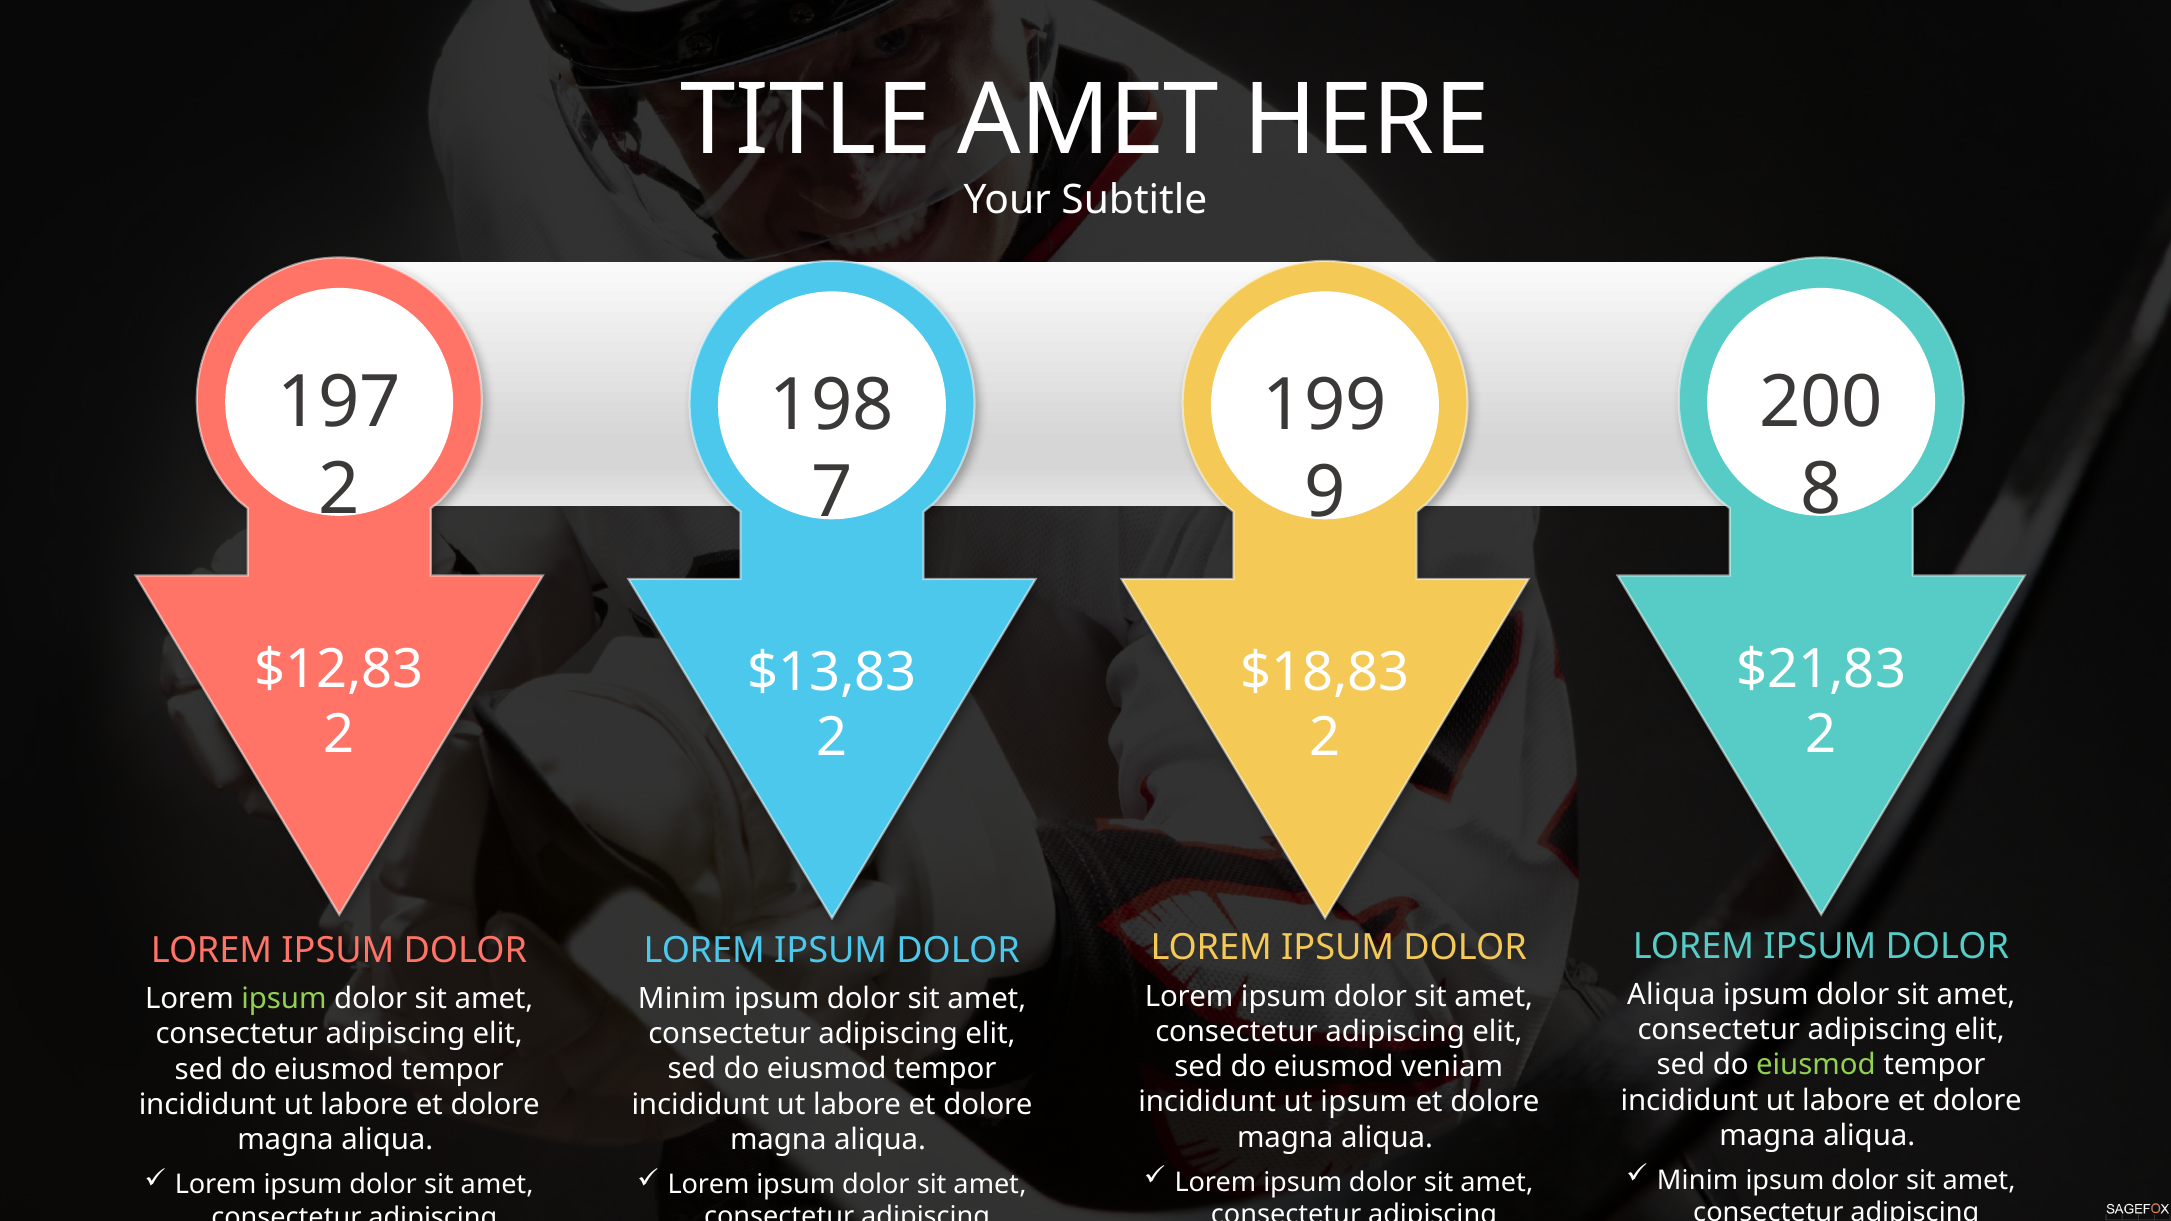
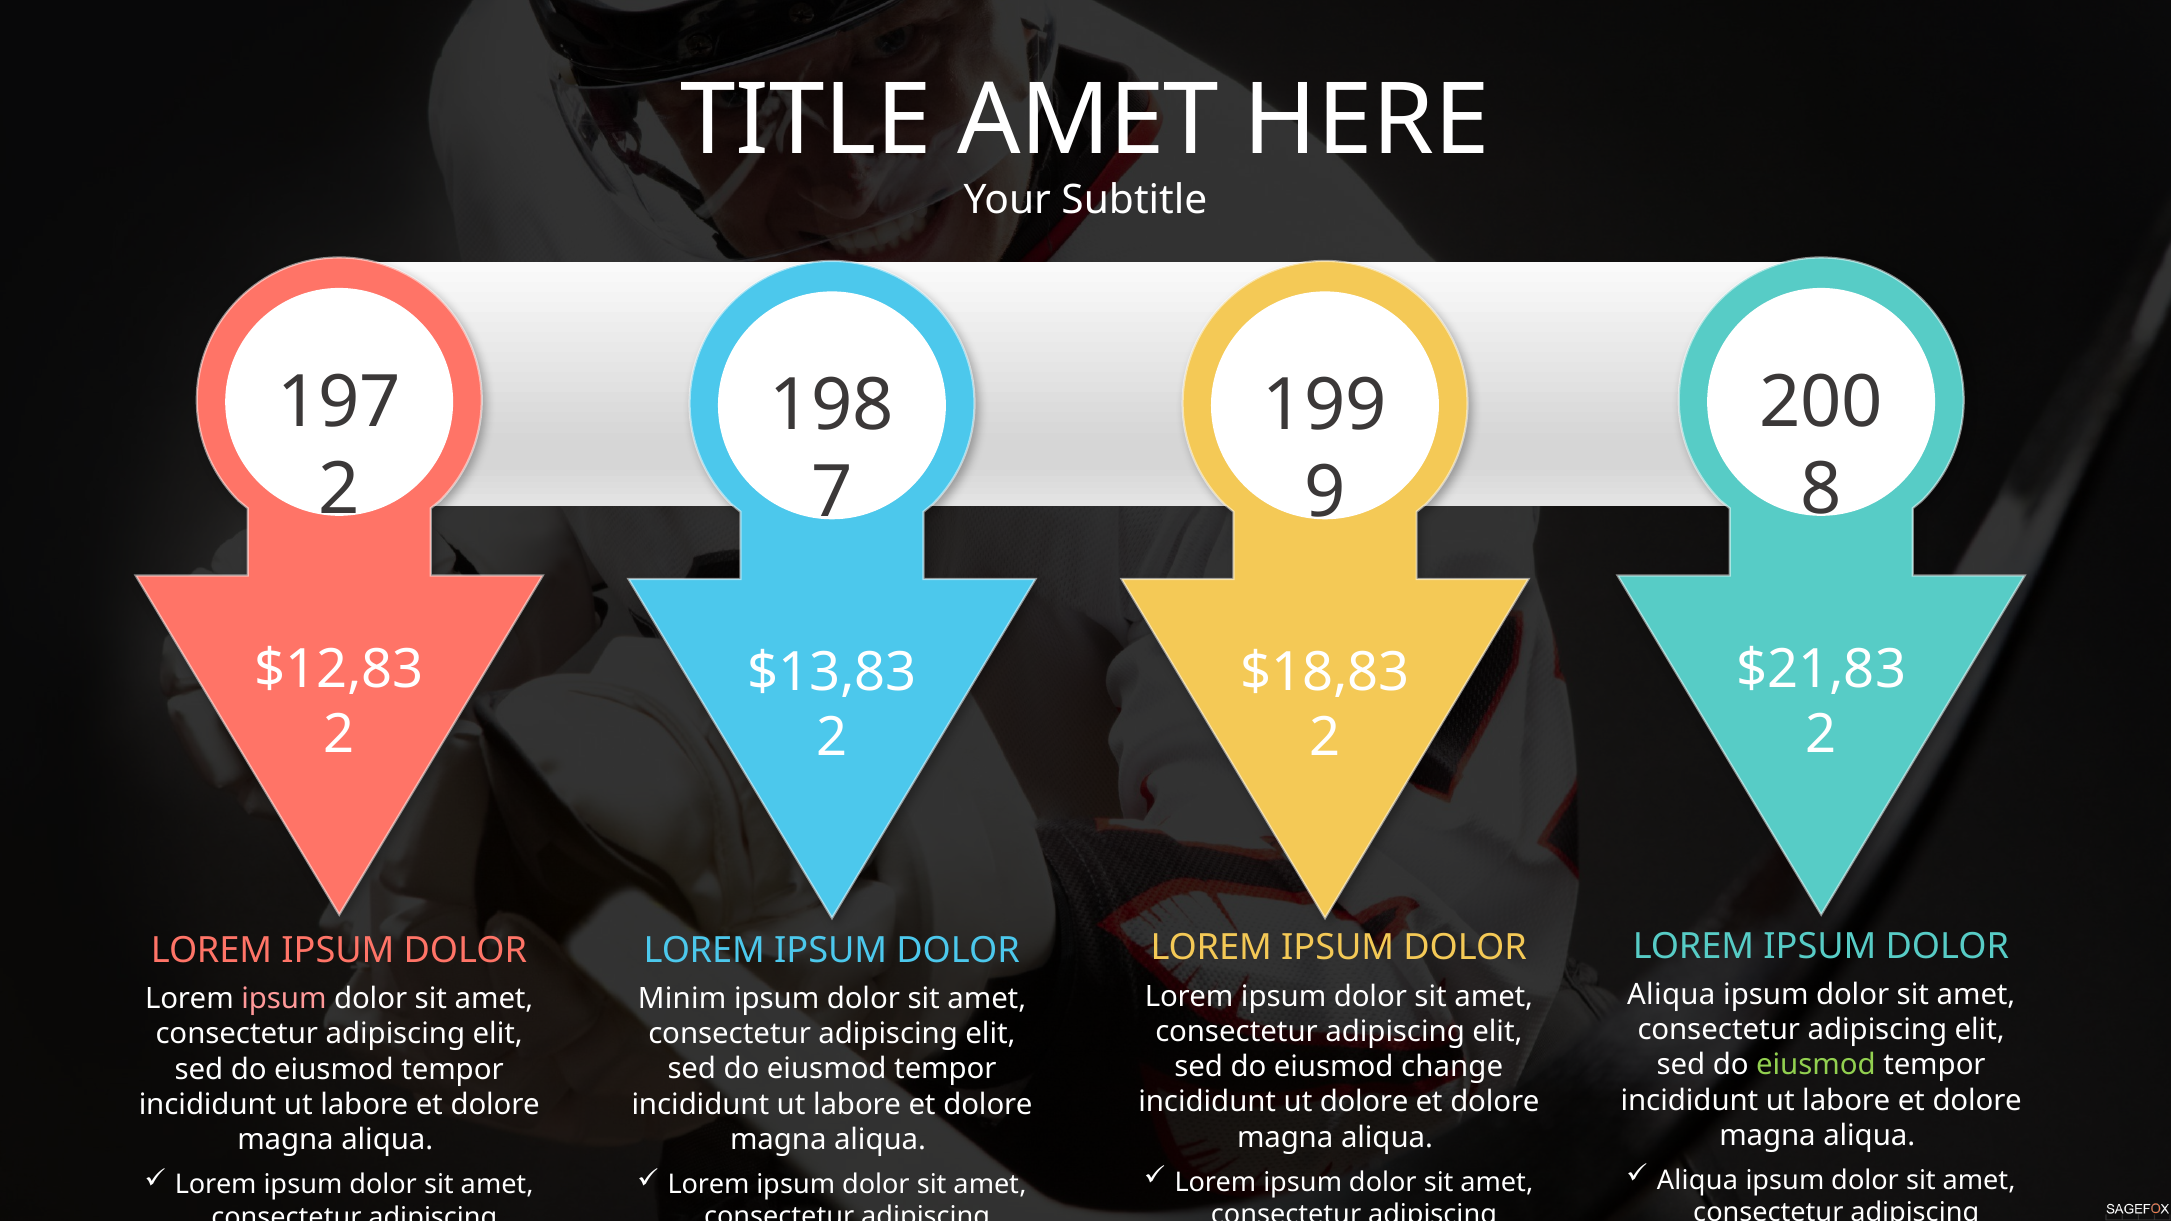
ipsum colour: light green -> pink (284, 999)
veniam: veniam -> change (1452, 1067)
ut ipsum: ipsum -> dolore (1364, 1102)
Minim: Minim -> Aliqua (1698, 1180)
